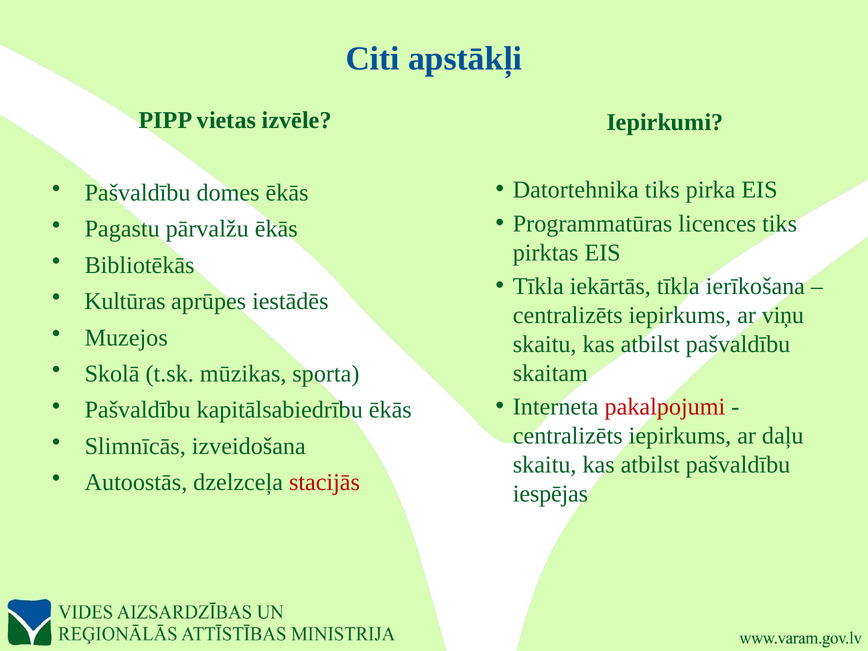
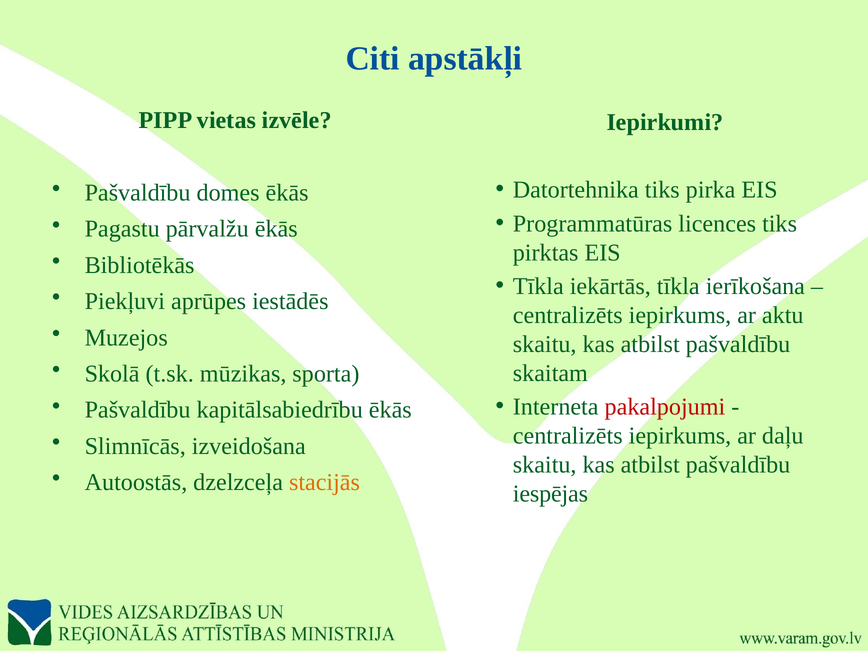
Kultūras: Kultūras -> Piekļuvi (125, 301)
viņu: viņu -> aktu (783, 315)
stacijās colour: red -> orange (324, 482)
